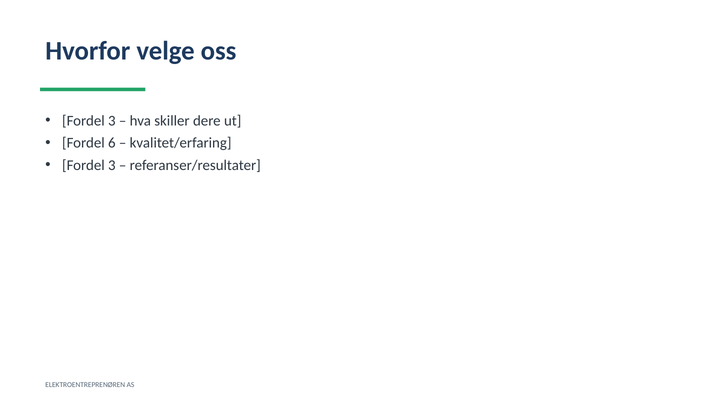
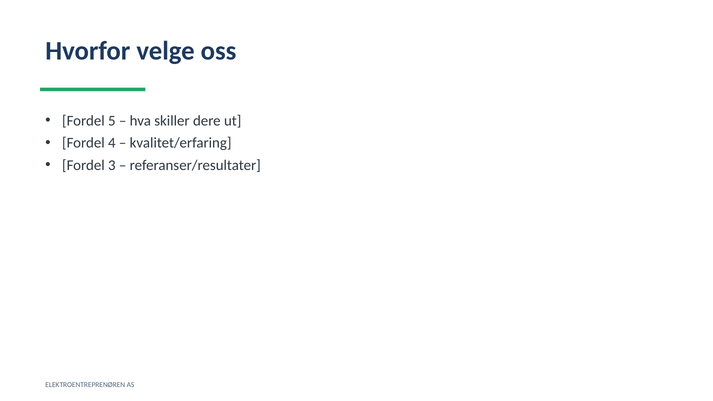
3: 3 -> 5 (112, 121)
6: 6 -> 4 (112, 143)
